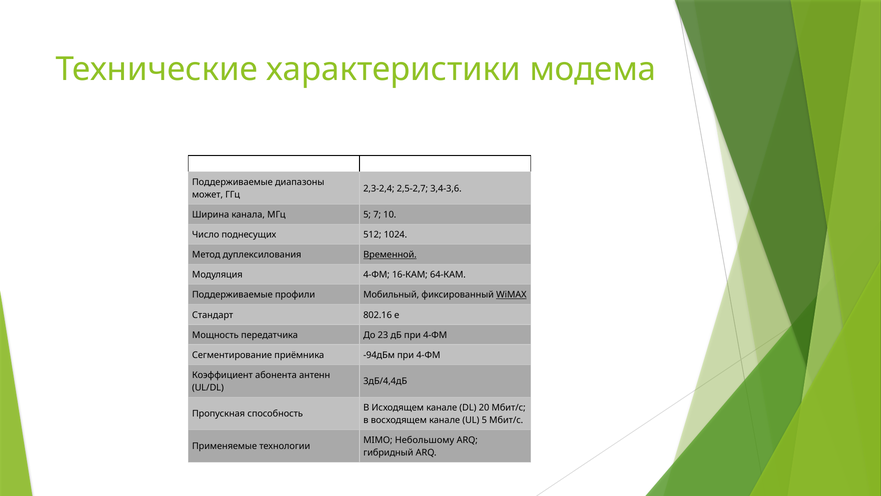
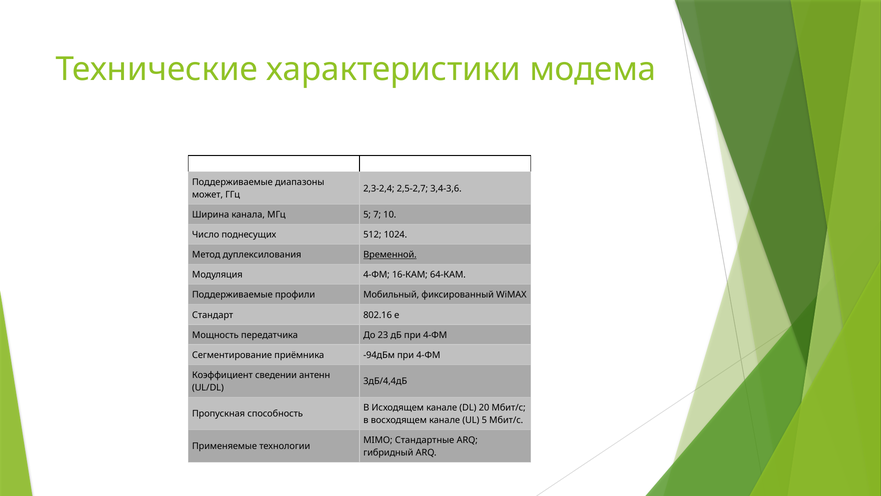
WiMAX underline: present -> none (511, 295)
абонента: абонента -> сведении (276, 375)
Небольшому: Небольшому -> Стандартные (425, 440)
